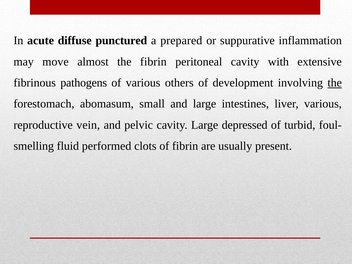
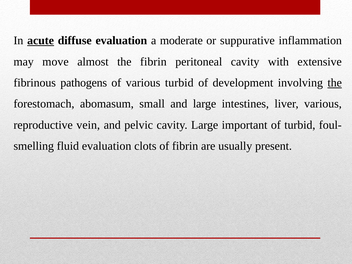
acute underline: none -> present (41, 41)
diffuse punctured: punctured -> evaluation (121, 41)
prepared: prepared -> moderate (181, 41)
various others: others -> turbid (179, 83)
depressed: depressed -> important (245, 125)
fluid performed: performed -> evaluation (107, 146)
